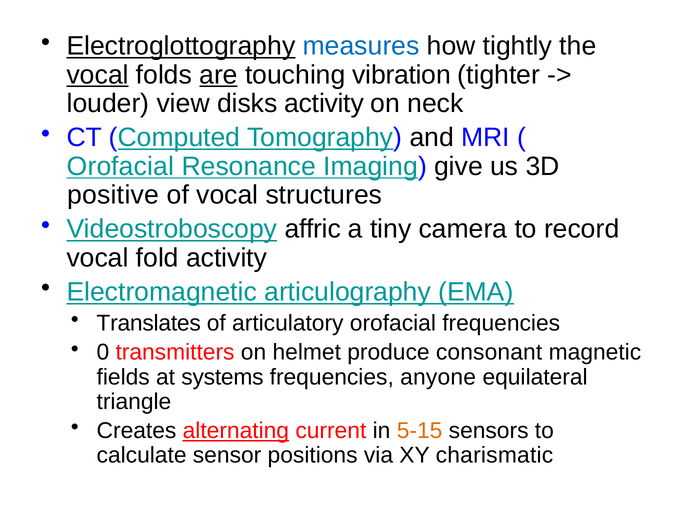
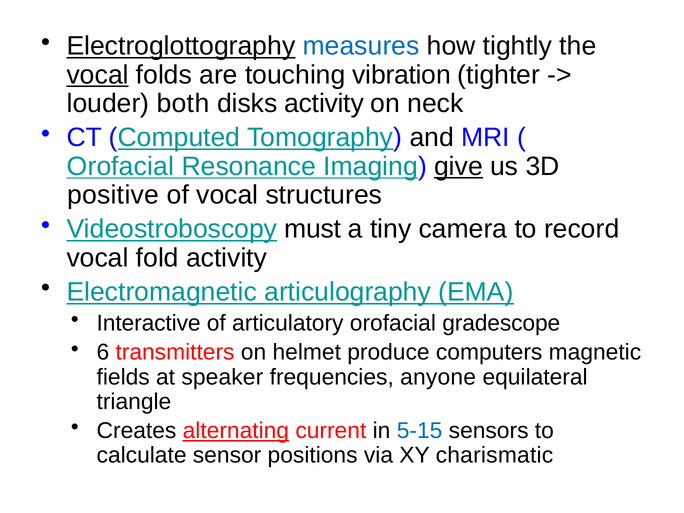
are underline: present -> none (219, 75)
view: view -> both (183, 104)
give underline: none -> present (458, 166)
affric: affric -> must (313, 229)
Translates: Translates -> Interactive (149, 323)
orofacial frequencies: frequencies -> gradescope (501, 323)
0: 0 -> 6 (103, 352)
consonant: consonant -> computers (489, 352)
systems: systems -> speaker (222, 377)
5-15 colour: orange -> blue (420, 431)
